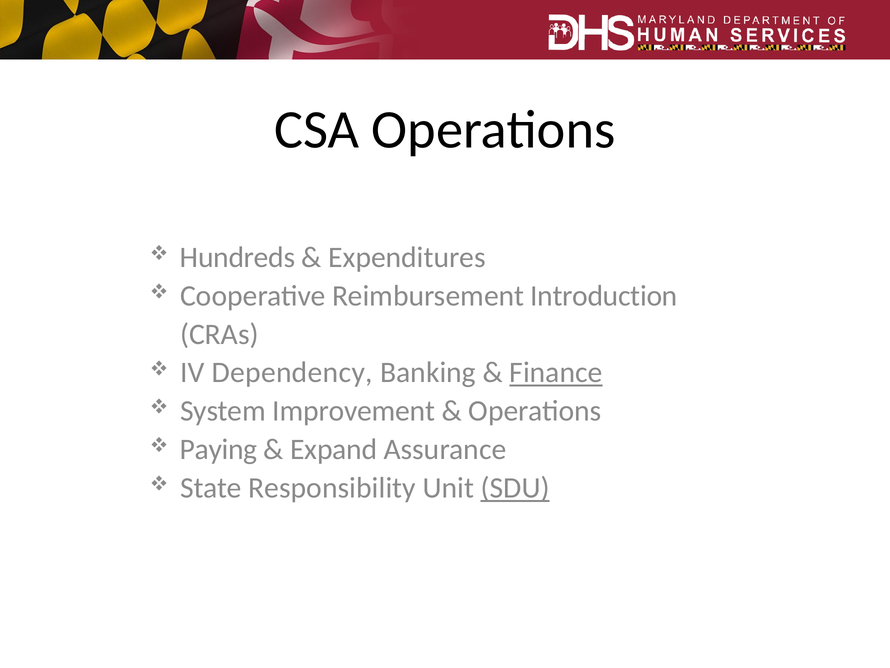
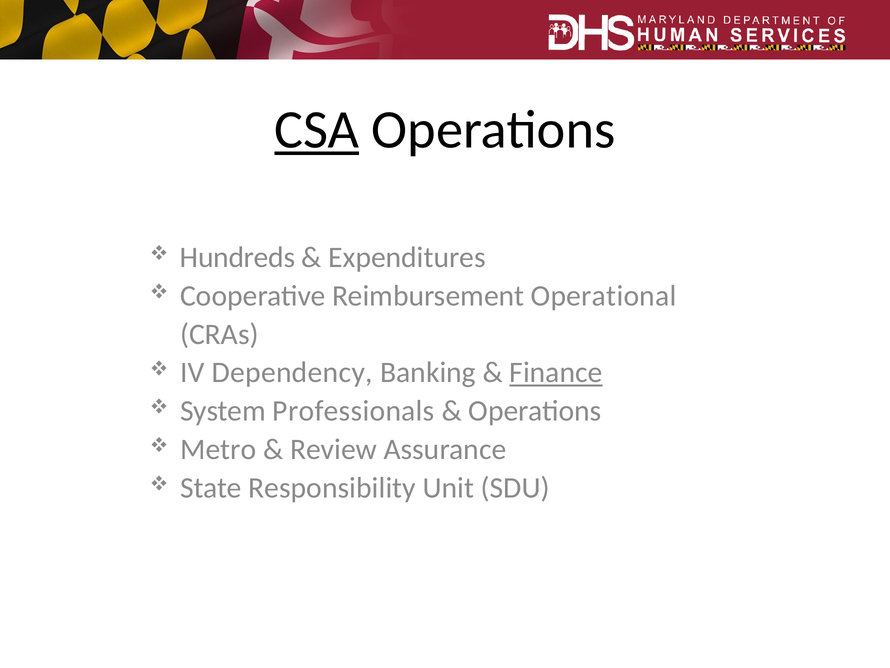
CSA underline: none -> present (317, 130)
Introduction: Introduction -> Operational (604, 296)
Improvement: Improvement -> Professionals (354, 411)
Paying: Paying -> Metro (218, 449)
Expand: Expand -> Review (334, 449)
SDU underline: present -> none (515, 488)
